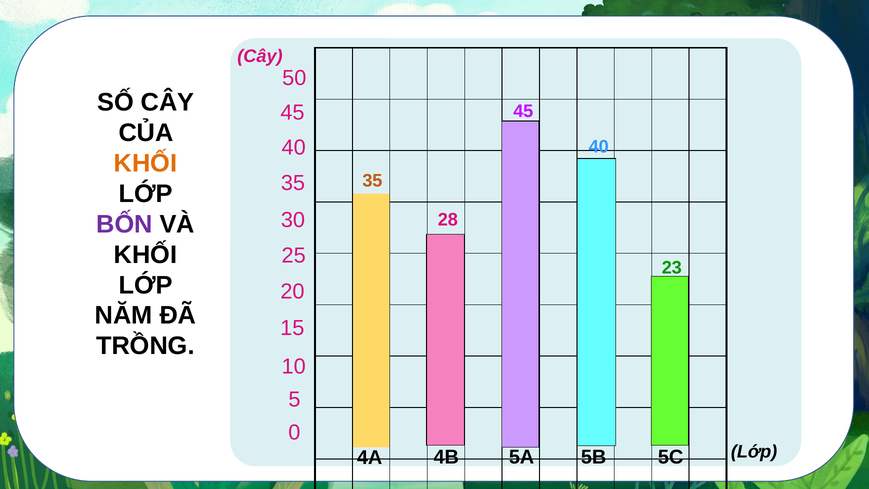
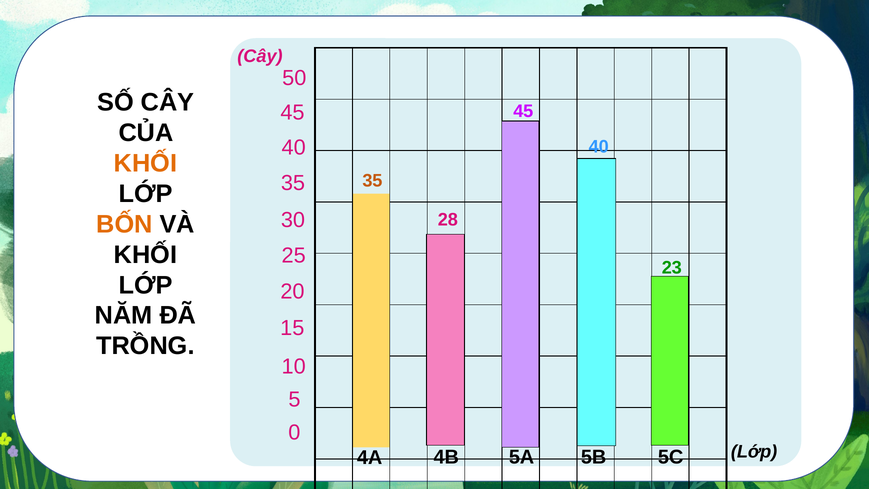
BỐN colour: purple -> orange (124, 224)
